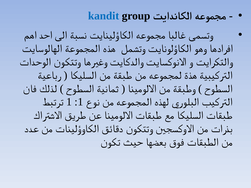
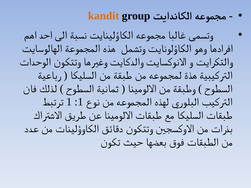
kandit colour: blue -> orange (104, 16)
